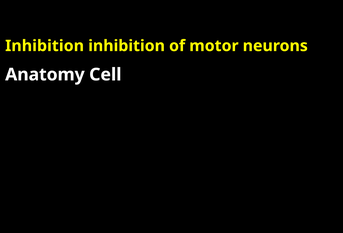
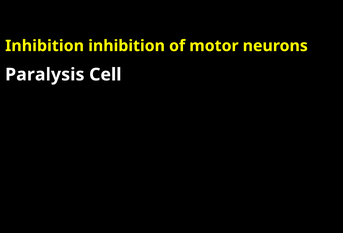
Anatomy: Anatomy -> Paralysis (45, 75)
